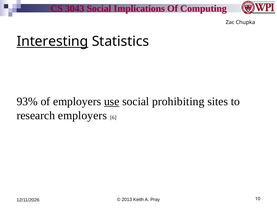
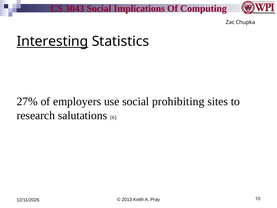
93%: 93% -> 27% (27, 101)
use underline: present -> none (112, 101)
research employers: employers -> salutations (83, 115)
